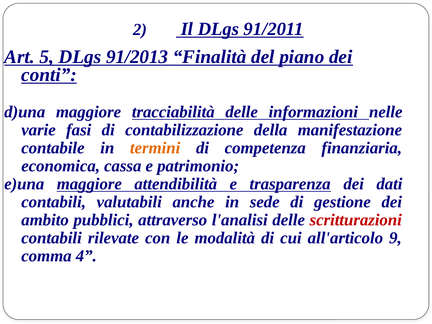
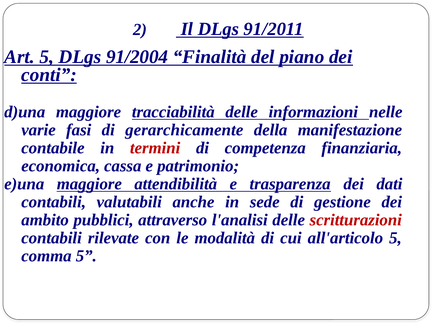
91/2013: 91/2013 -> 91/2004 (137, 57)
contabilizzazione: contabilizzazione -> gerarchicamente (184, 130)
termini colour: orange -> red (155, 148)
all'articolo 9: 9 -> 5 (395, 238)
comma 4: 4 -> 5 (86, 256)
